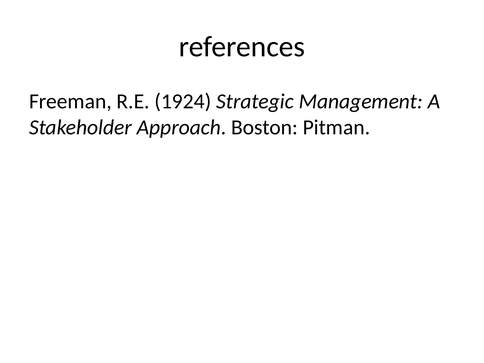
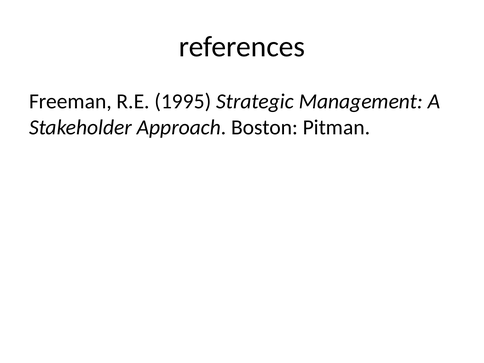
1924: 1924 -> 1995 (183, 102)
